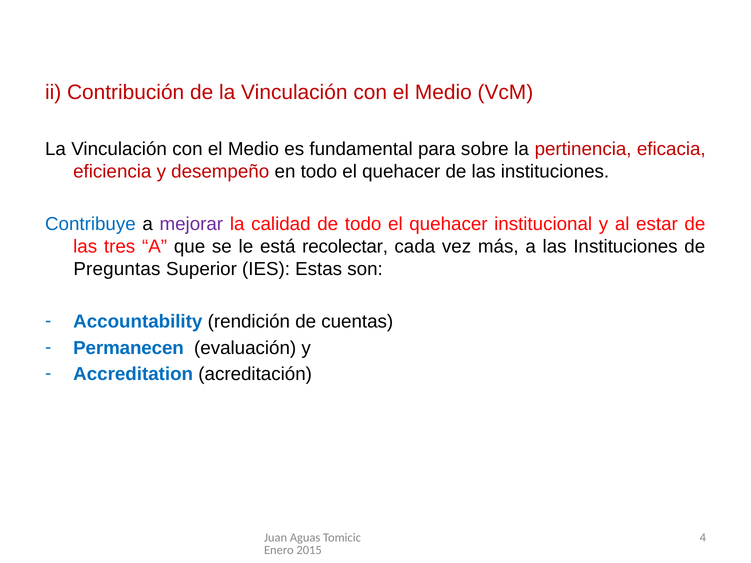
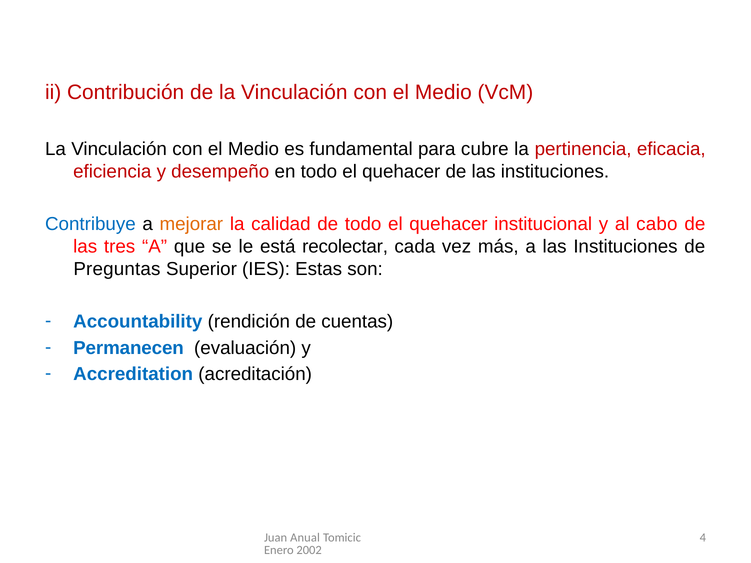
sobre: sobre -> cubre (485, 149)
mejorar colour: purple -> orange (191, 224)
estar: estar -> cabo (657, 224)
Aguas: Aguas -> Anual (305, 538)
2015: 2015 -> 2002 (309, 550)
